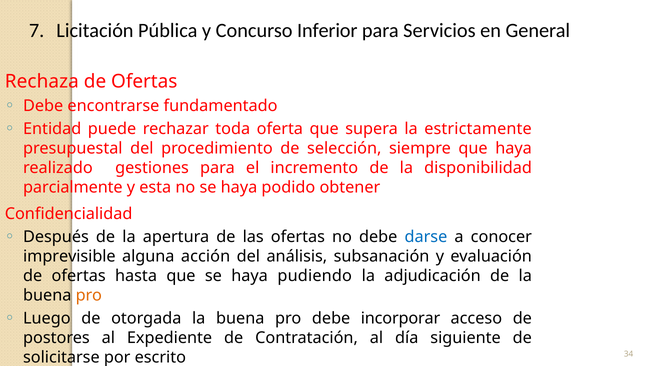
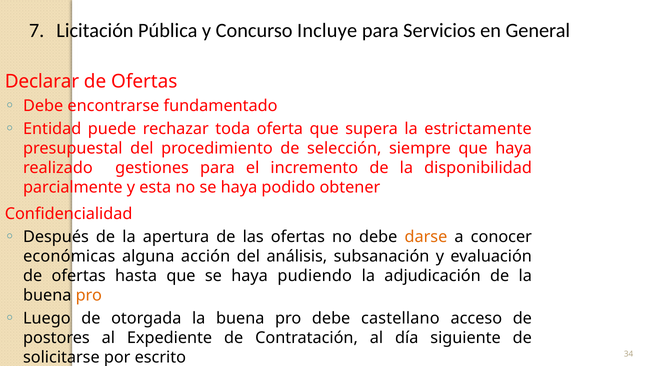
Inferior: Inferior -> Incluye (327, 31)
Rechaza: Rechaza -> Declarar (42, 81)
darse colour: blue -> orange (426, 237)
imprevisible: imprevisible -> económicas (69, 256)
incorporar: incorporar -> castellano (400, 318)
